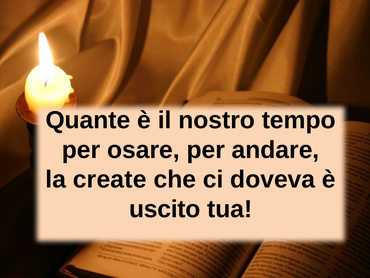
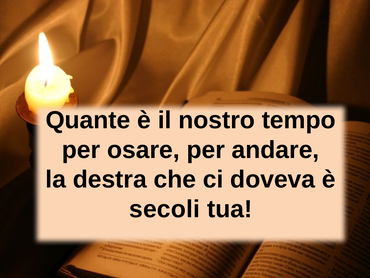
create: create -> destra (110, 179)
uscito: uscito -> secoli (165, 209)
